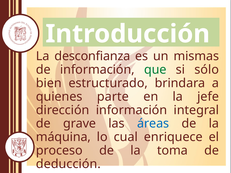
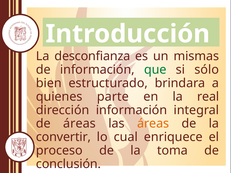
jefe: jefe -> real (208, 97)
de grave: grave -> áreas (79, 124)
áreas colour: blue -> orange (153, 124)
máquina: máquina -> convertir (63, 137)
deducción: deducción -> conclusión (68, 164)
